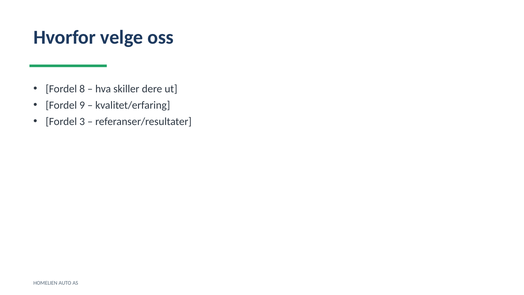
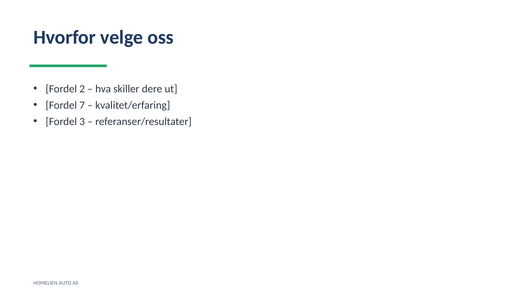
8: 8 -> 2 (82, 89)
9: 9 -> 7 (82, 105)
